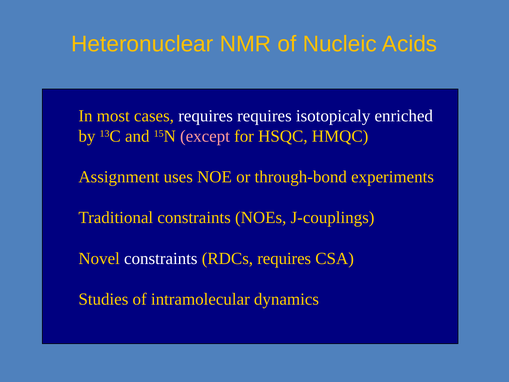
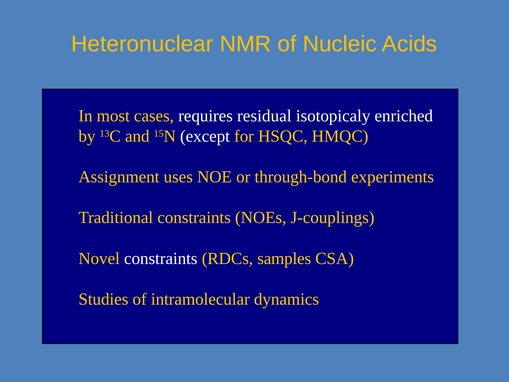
requires requires: requires -> residual (264, 116)
except colour: pink -> white (205, 136)
RDCs requires: requires -> samples (284, 258)
